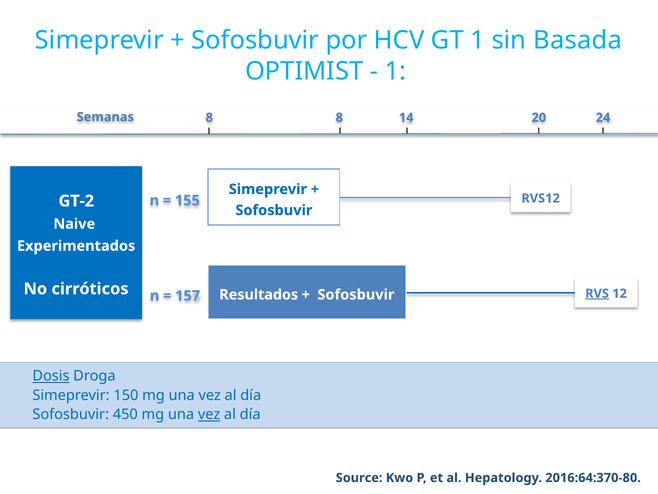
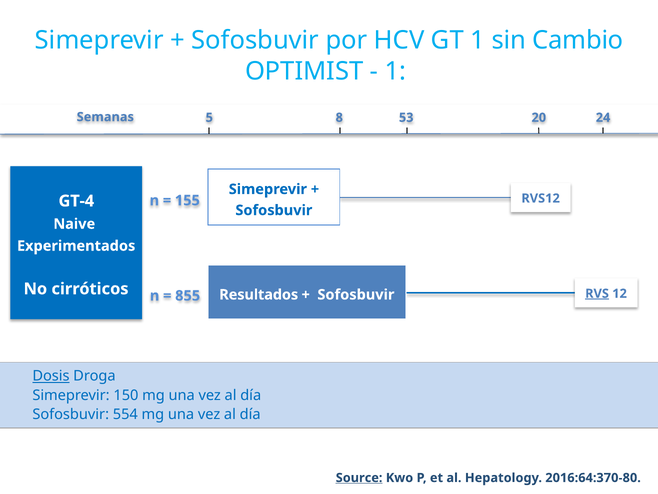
Basada: Basada -> Cambio (578, 40)
Semanas 8: 8 -> 5 (209, 117)
14: 14 -> 53 (406, 117)
GT-2: GT-2 -> GT-4 (76, 201)
157: 157 -> 855 (188, 295)
450: 450 -> 554 (125, 414)
vez underline: present -> none (209, 414)
Source underline: none -> present (359, 477)
